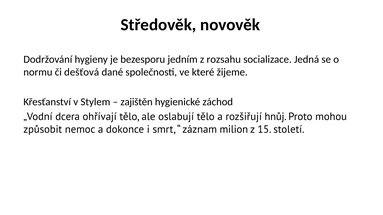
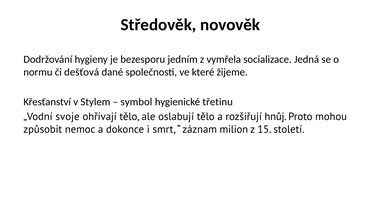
rozsahu: rozsahu -> vymřela (224, 59)
zajištěn: zajištěn -> symbol (136, 102)
záchod: záchod -> třetinu (218, 102)
dcera: dcera -> svoje (68, 117)
